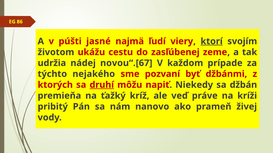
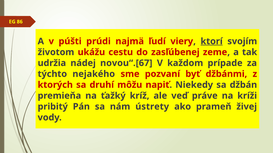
jasné: jasné -> prúdi (98, 41)
druhí underline: present -> none (102, 85)
nanovo: nanovo -> ústrety (152, 107)
